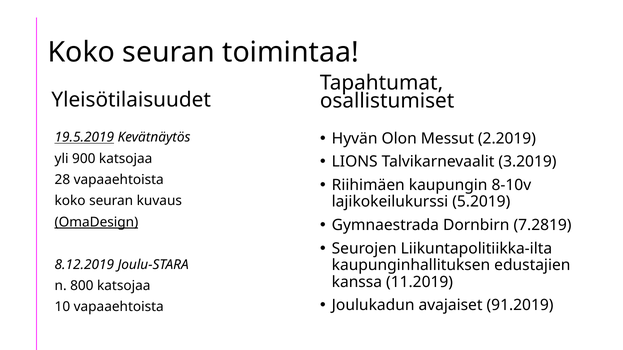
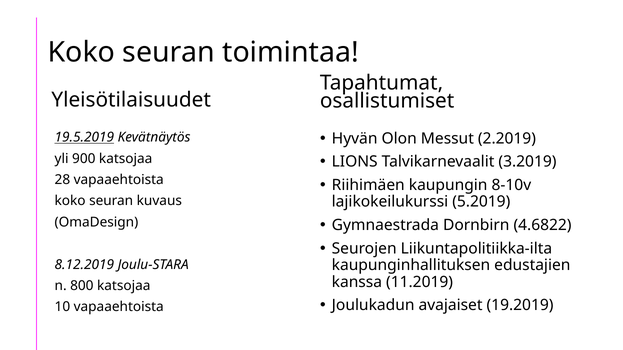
7.2819: 7.2819 -> 4.6822 (543, 225)
OmaDesign underline: present -> none (96, 222)
91.2019: 91.2019 -> 19.2019 (520, 306)
